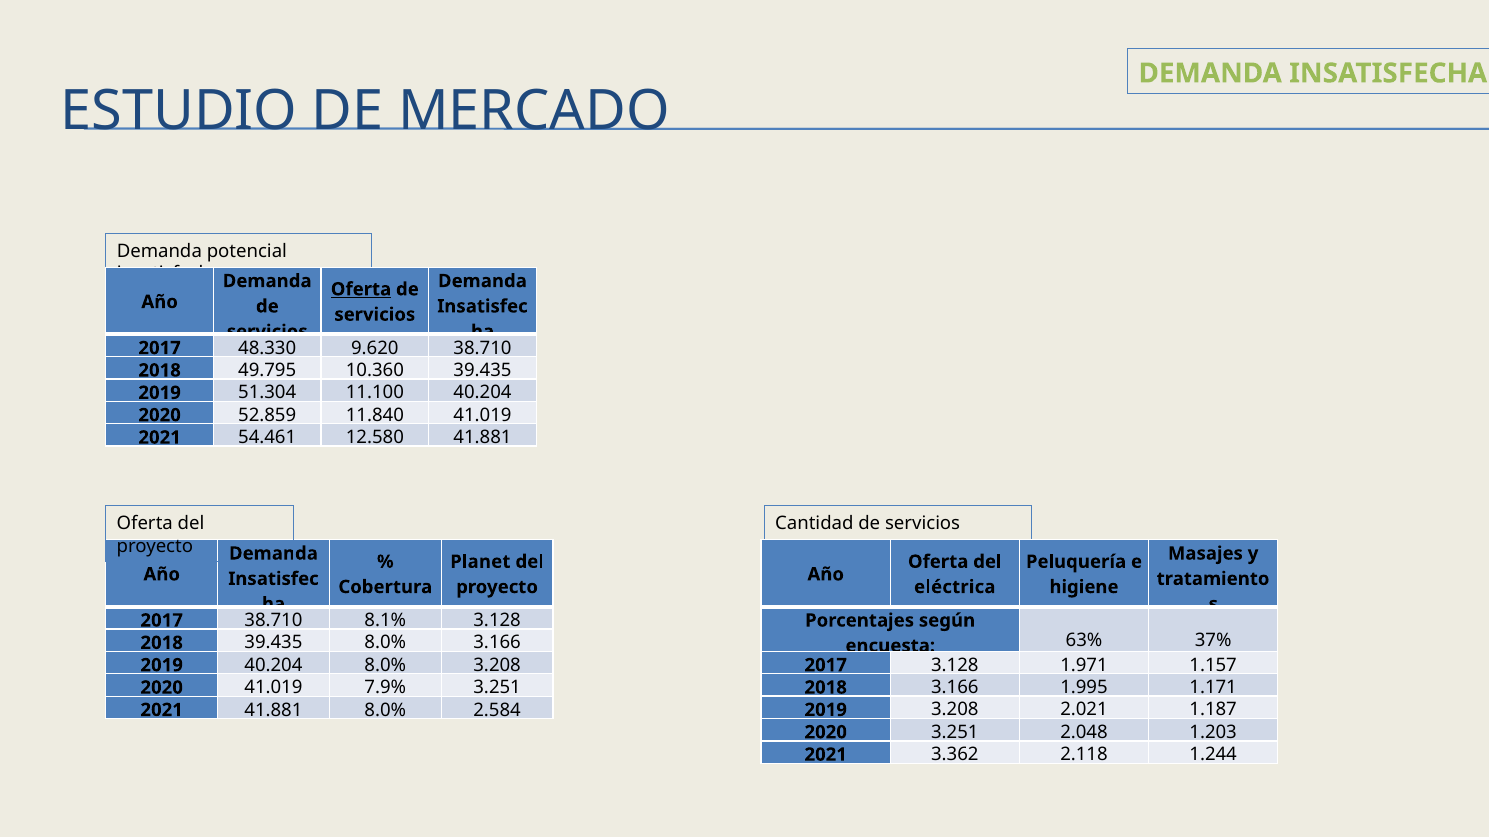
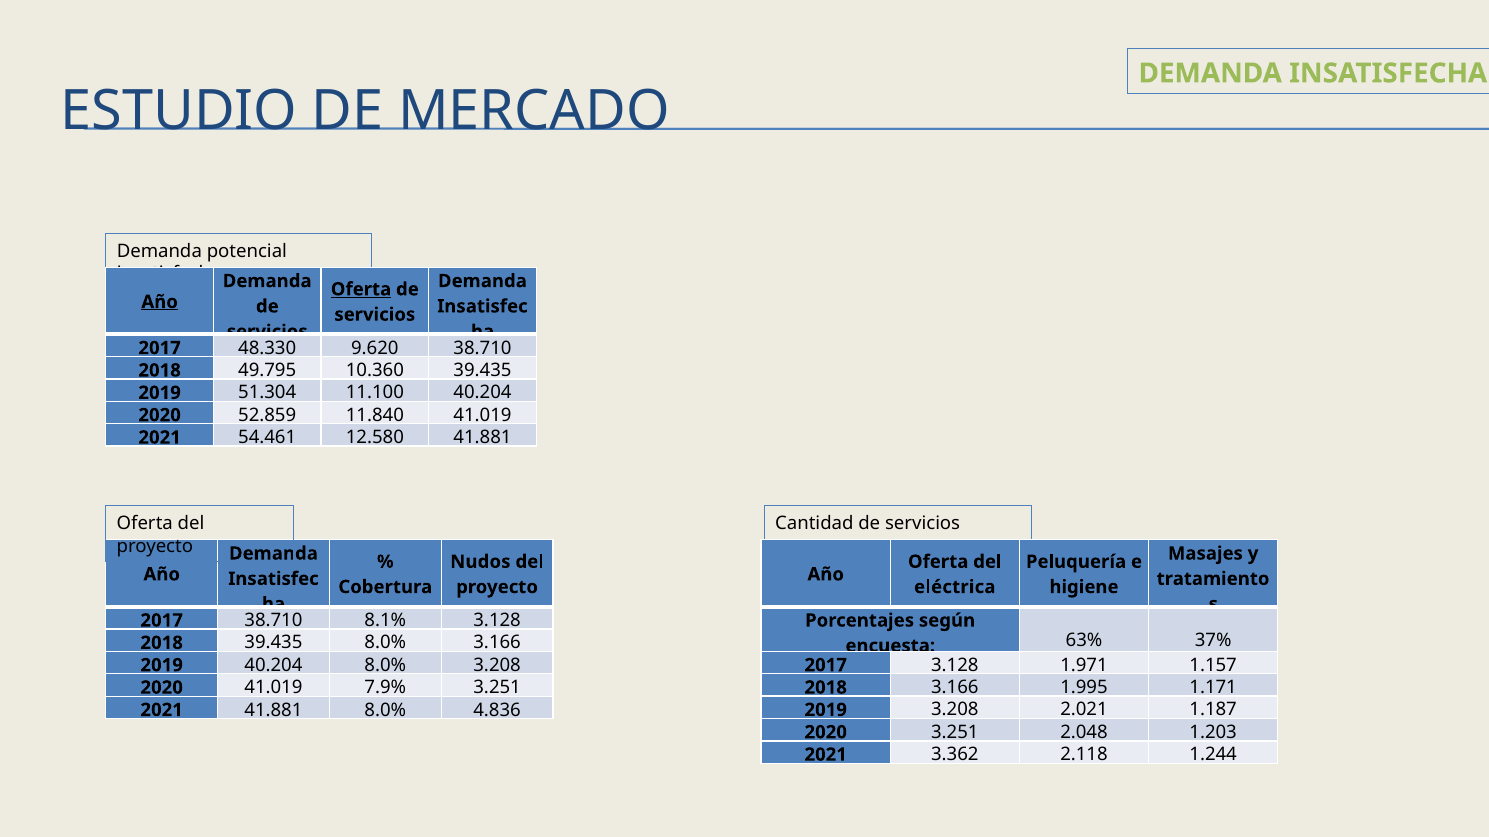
Año underline: none -> present (160, 302)
Planet: Planet -> Nudos (480, 562)
2.584: 2.584 -> 4.836 (497, 710)
